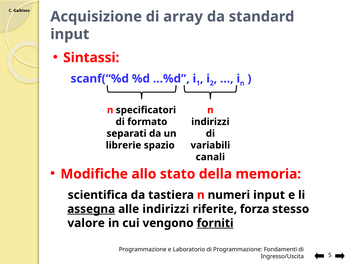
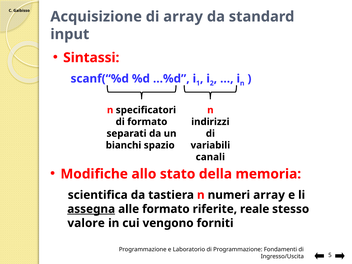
librerie: librerie -> bianchi (124, 145)
numeri input: input -> array (269, 195)
alle indirizzi: indirizzi -> formato (166, 209)
forza: forza -> reale (255, 209)
forniti underline: present -> none (215, 223)
